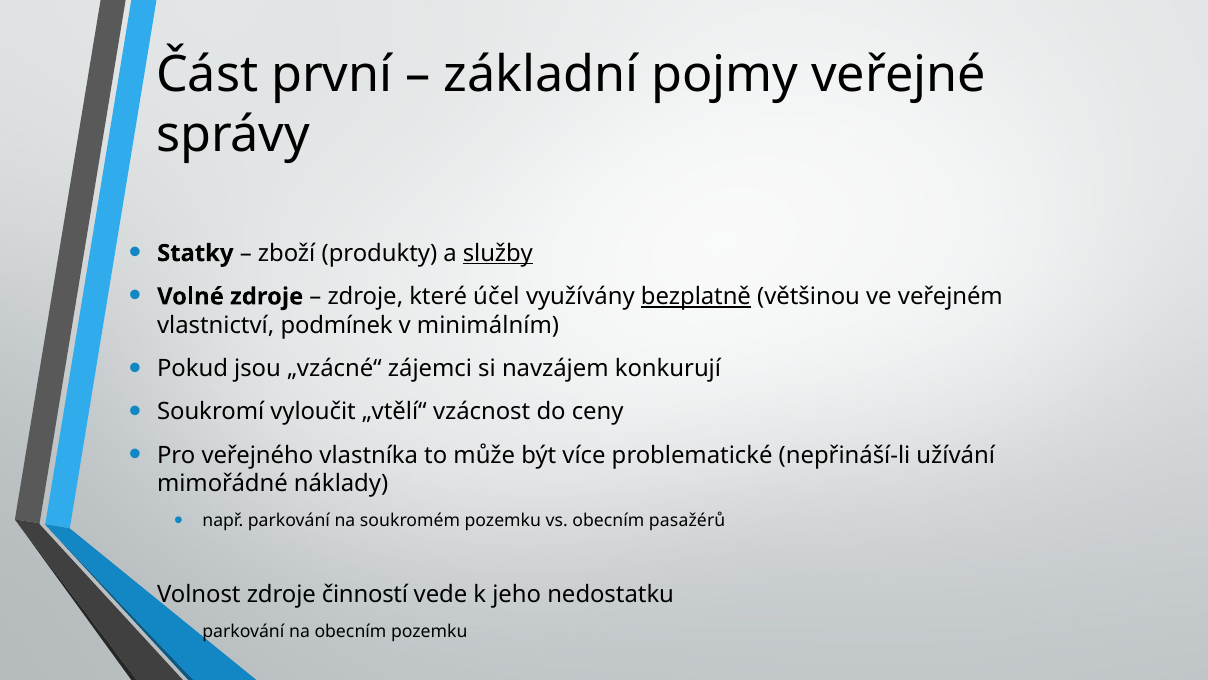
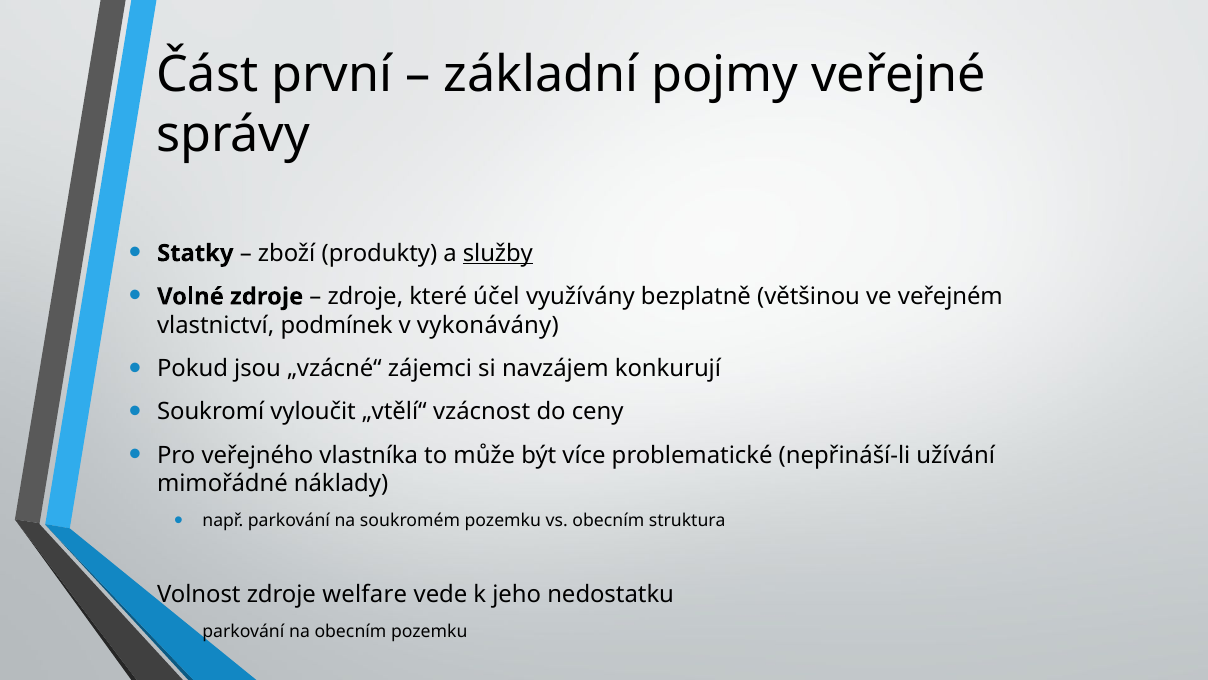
bezplatně underline: present -> none (696, 296)
minimálním: minimálním -> vykonávány (488, 325)
pasažérů: pasažérů -> struktura (687, 521)
činností: činností -> welfare (365, 594)
